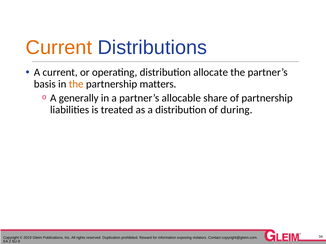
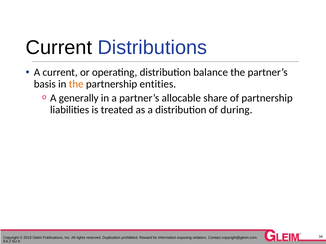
Current colour: orange -> black (59, 48)
allocate: allocate -> balance (211, 73)
matters: matters -> entities (158, 84)
